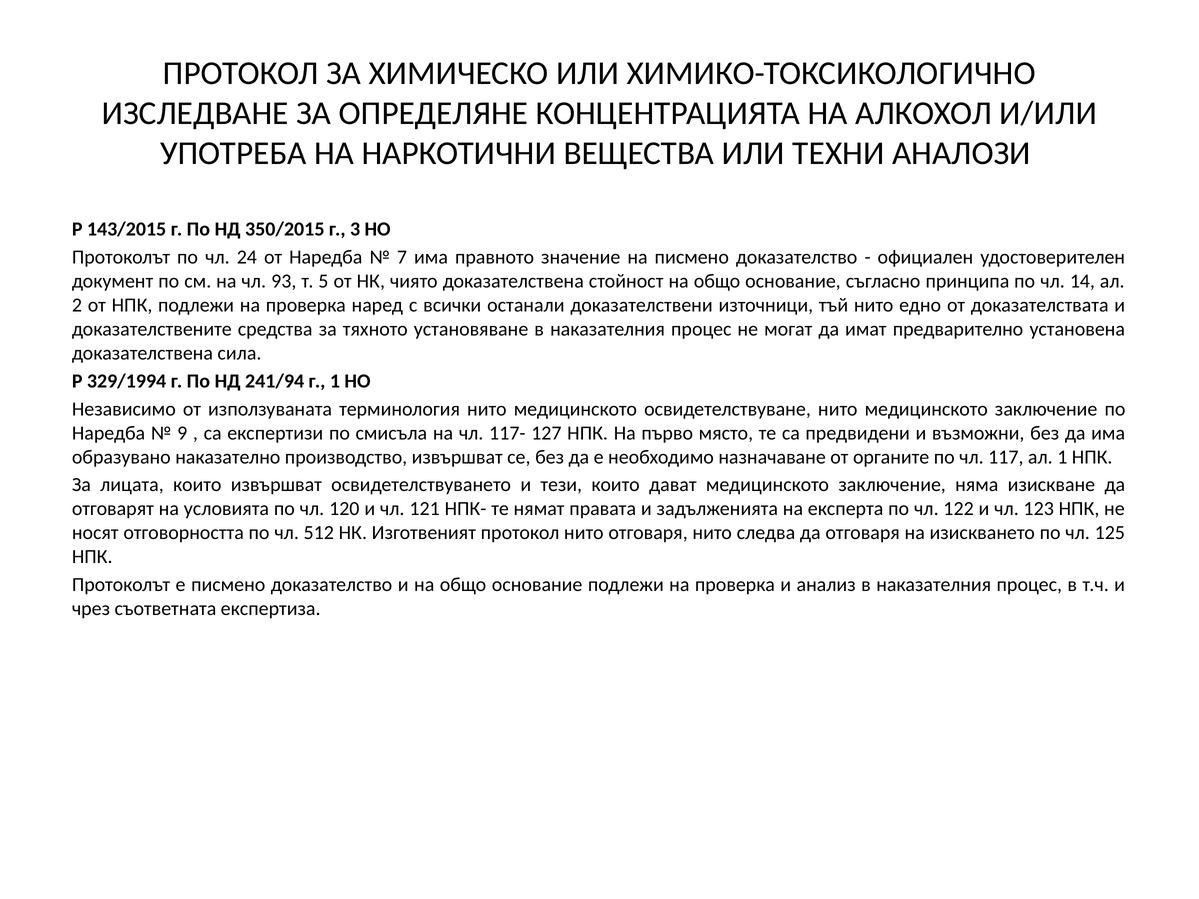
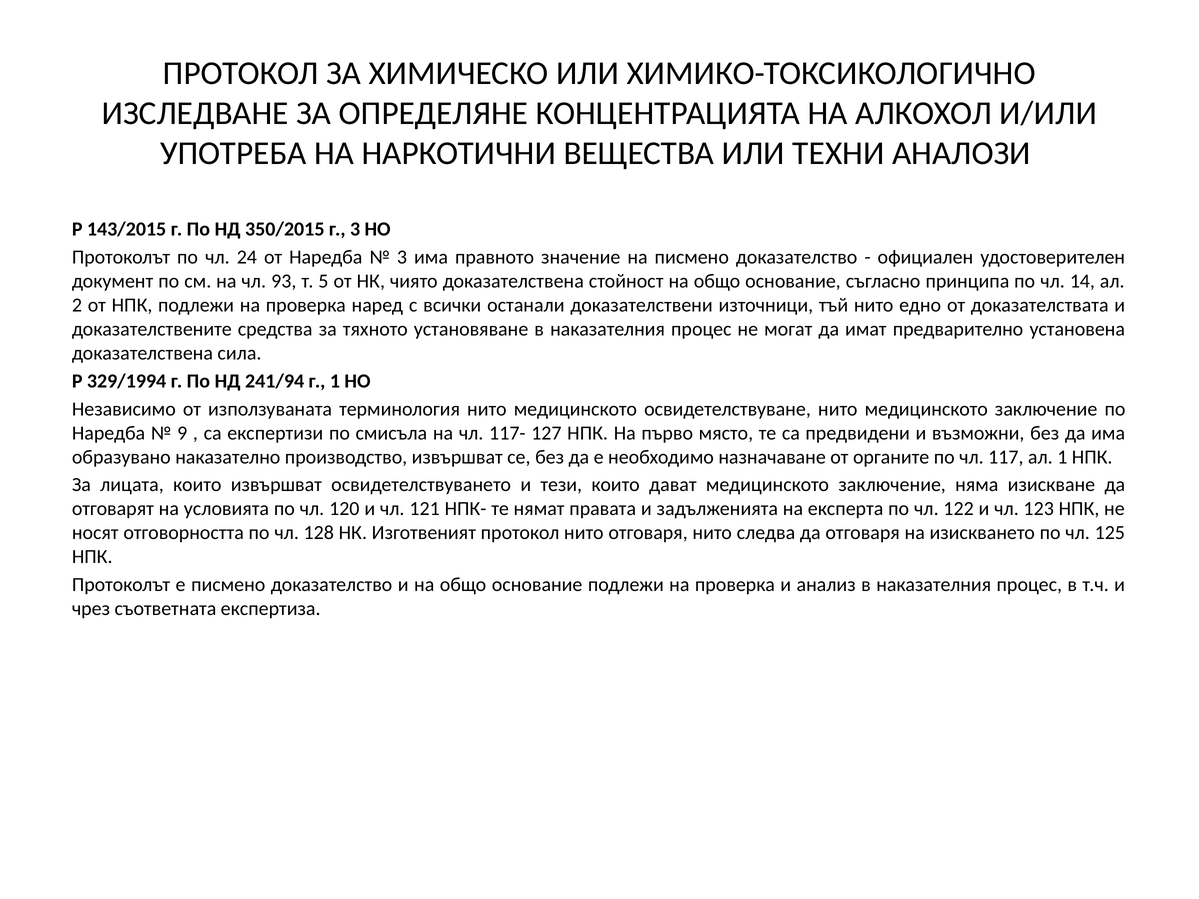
7: 7 -> 3 (402, 257)
512: 512 -> 128 (319, 533)
